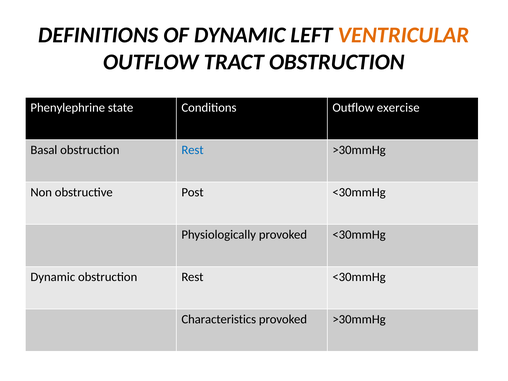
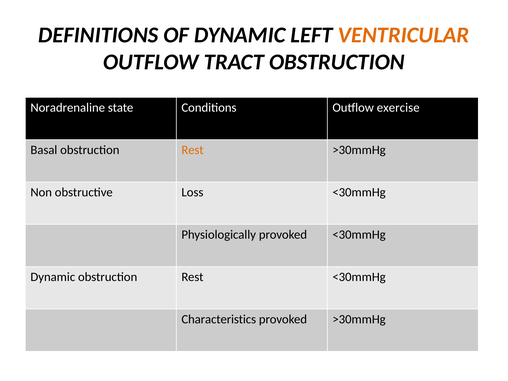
Phenylephrine: Phenylephrine -> Noradrenaline (68, 108)
Rest colour: blue -> orange (193, 150)
Post: Post -> Loss (192, 192)
